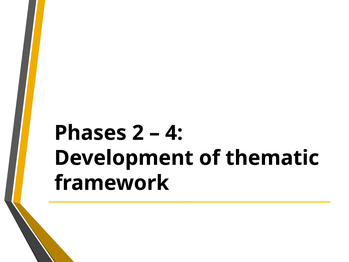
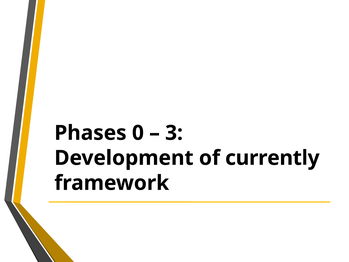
2: 2 -> 0 (138, 133)
4: 4 -> 3 (174, 133)
thematic: thematic -> currently (272, 158)
